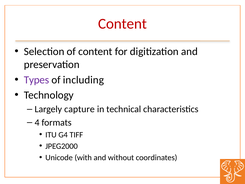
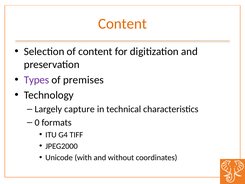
Content colour: red -> orange (122, 24)
including: including -> premises (83, 80)
4: 4 -> 0 (37, 122)
